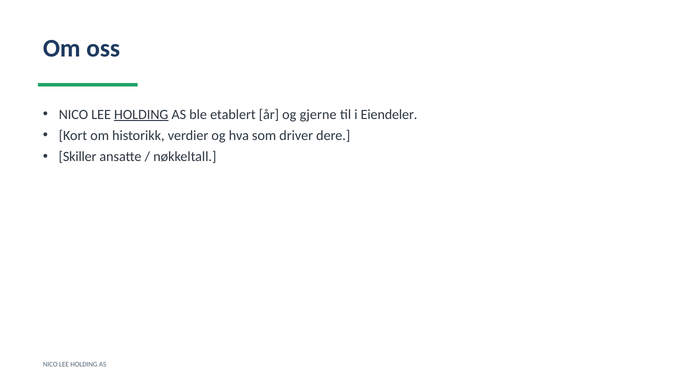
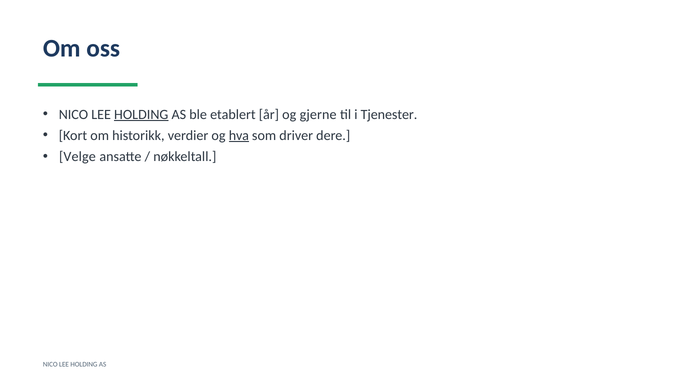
Eiendeler: Eiendeler -> Tjenester (389, 114)
hva underline: none -> present (239, 135)
Skiller: Skiller -> Velge (77, 157)
